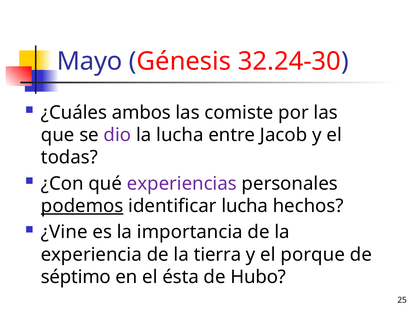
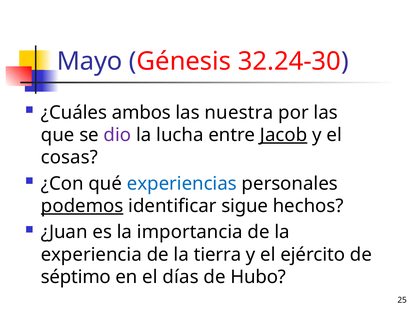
comiste: comiste -> nuestra (239, 113)
Jacob underline: none -> present (284, 135)
todas: todas -> cosas (69, 157)
experiencias colour: purple -> blue (182, 184)
identificar lucha: lucha -> sigue (245, 206)
¿Vine: ¿Vine -> ¿Juan (64, 232)
porque: porque -> ejército (313, 255)
ésta: ésta -> días (181, 277)
